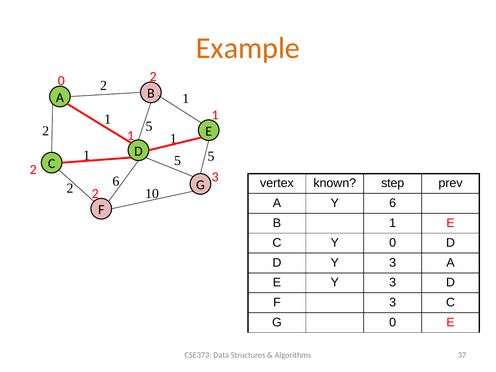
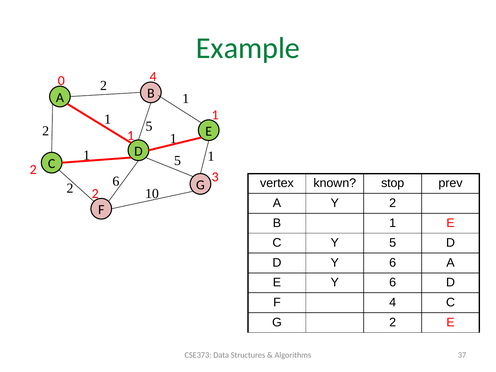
Example colour: orange -> green (248, 48)
0 2: 2 -> 4 (153, 77)
5: 5 -> 1 (211, 156)
step: step -> stop (393, 183)
Y 6: 6 -> 2 (393, 203)
Y 0: 0 -> 5 (393, 243)
D Y 3: 3 -> 6 (393, 263)
E Y 3: 3 -> 6 (393, 283)
F 3: 3 -> 4 (393, 302)
0: 0 -> 2 (393, 322)
